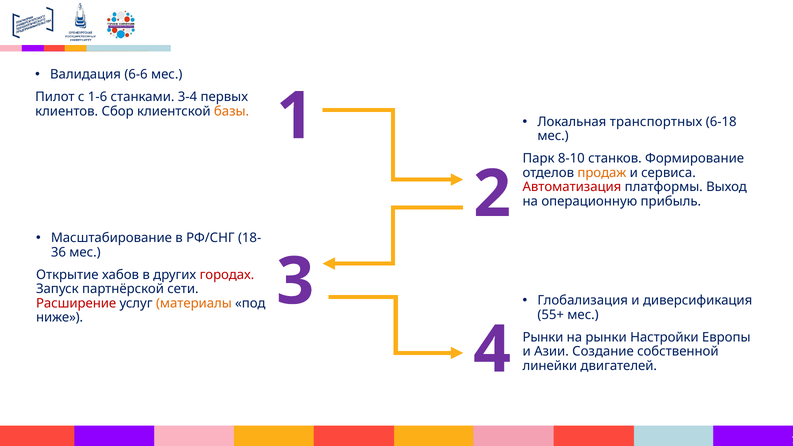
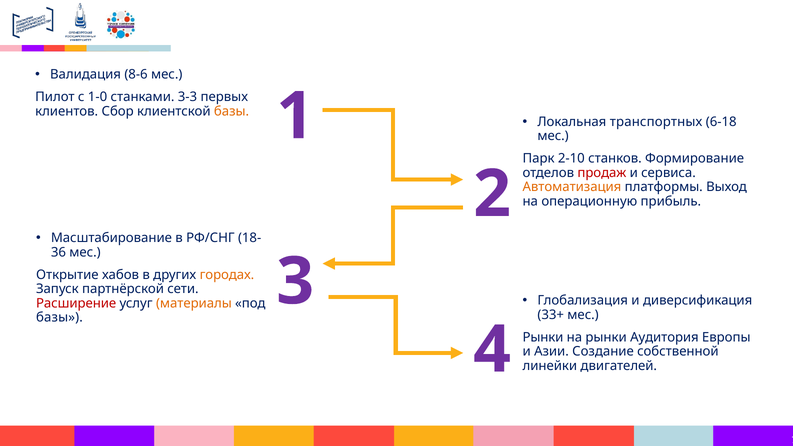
6-6: 6-6 -> 8-6 (136, 75)
1-6: 1-6 -> 1-0 (98, 97)
3-4: 3-4 -> 3-3 (187, 97)
8-10: 8-10 -> 2-10 (571, 159)
продаж colour: orange -> red (602, 173)
Автоматизация colour: red -> orange (572, 187)
городах colour: red -> orange (227, 275)
55+: 55+ -> 33+ (551, 315)
ниже: ниже -> базы (59, 318)
Настройки: Настройки -> Аудитория (664, 337)
